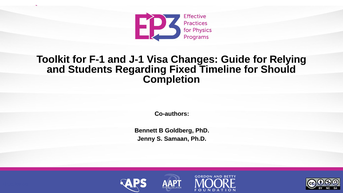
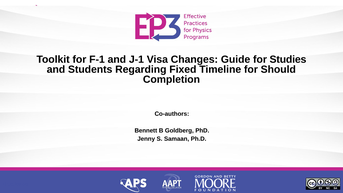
Relying: Relying -> Studies (288, 60)
